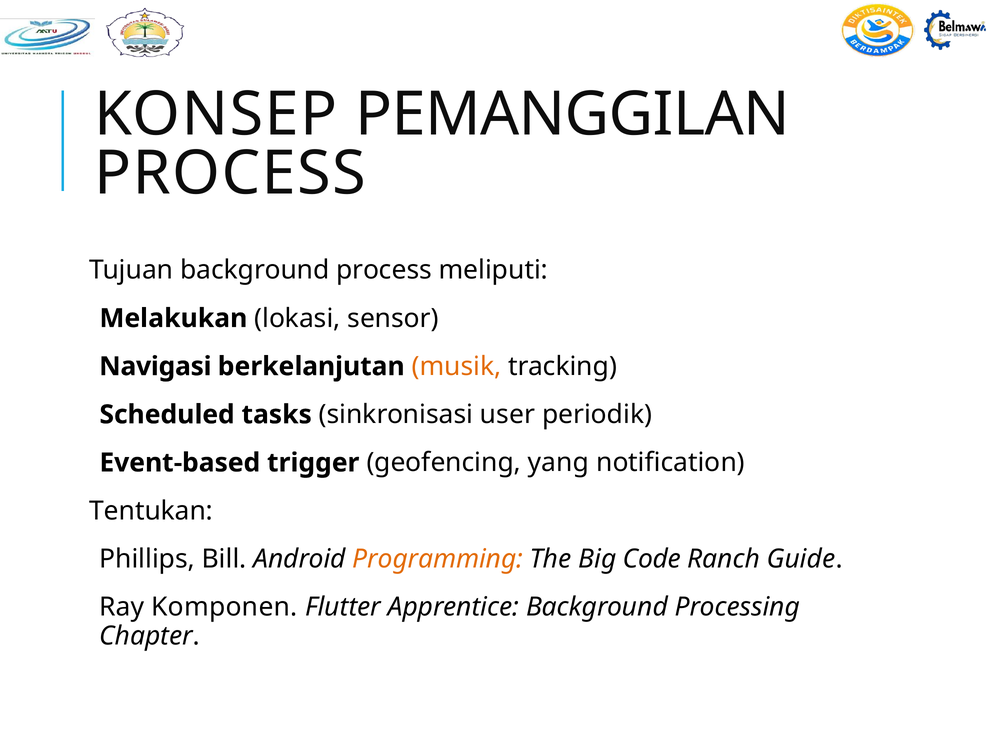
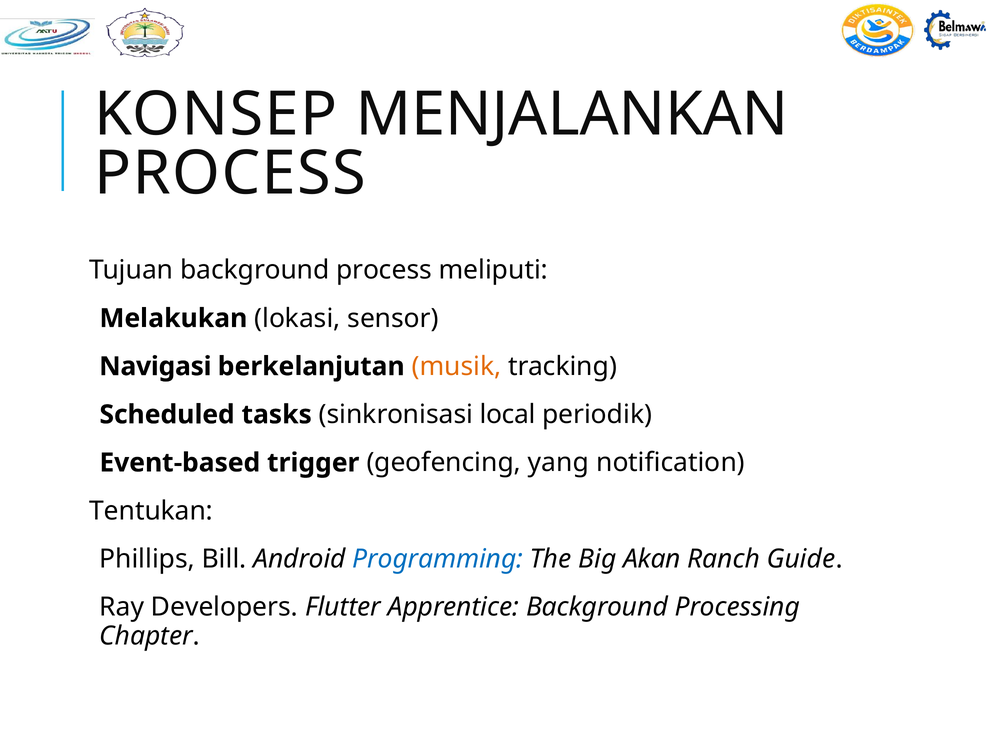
PEMANGGILAN: PEMANGGILAN -> MENJALANKAN (572, 115)
user: user -> local (508, 415)
Programming colour: orange -> blue (438, 559)
Code: Code -> Akan (652, 559)
Komponen: Komponen -> Developers (224, 607)
